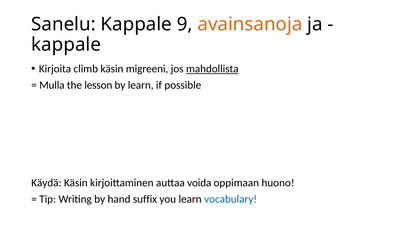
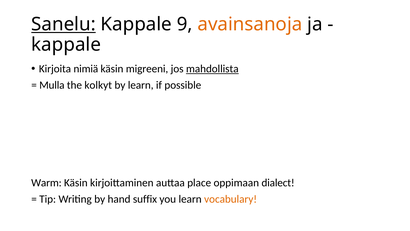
Sanelu underline: none -> present (64, 24)
climb: climb -> nimiä (86, 69)
lesson: lesson -> kolkyt (98, 85)
Käydä: Käydä -> Warm (46, 183)
voida: voida -> place (199, 183)
huono: huono -> dialect (278, 183)
vocabulary colour: blue -> orange (231, 199)
